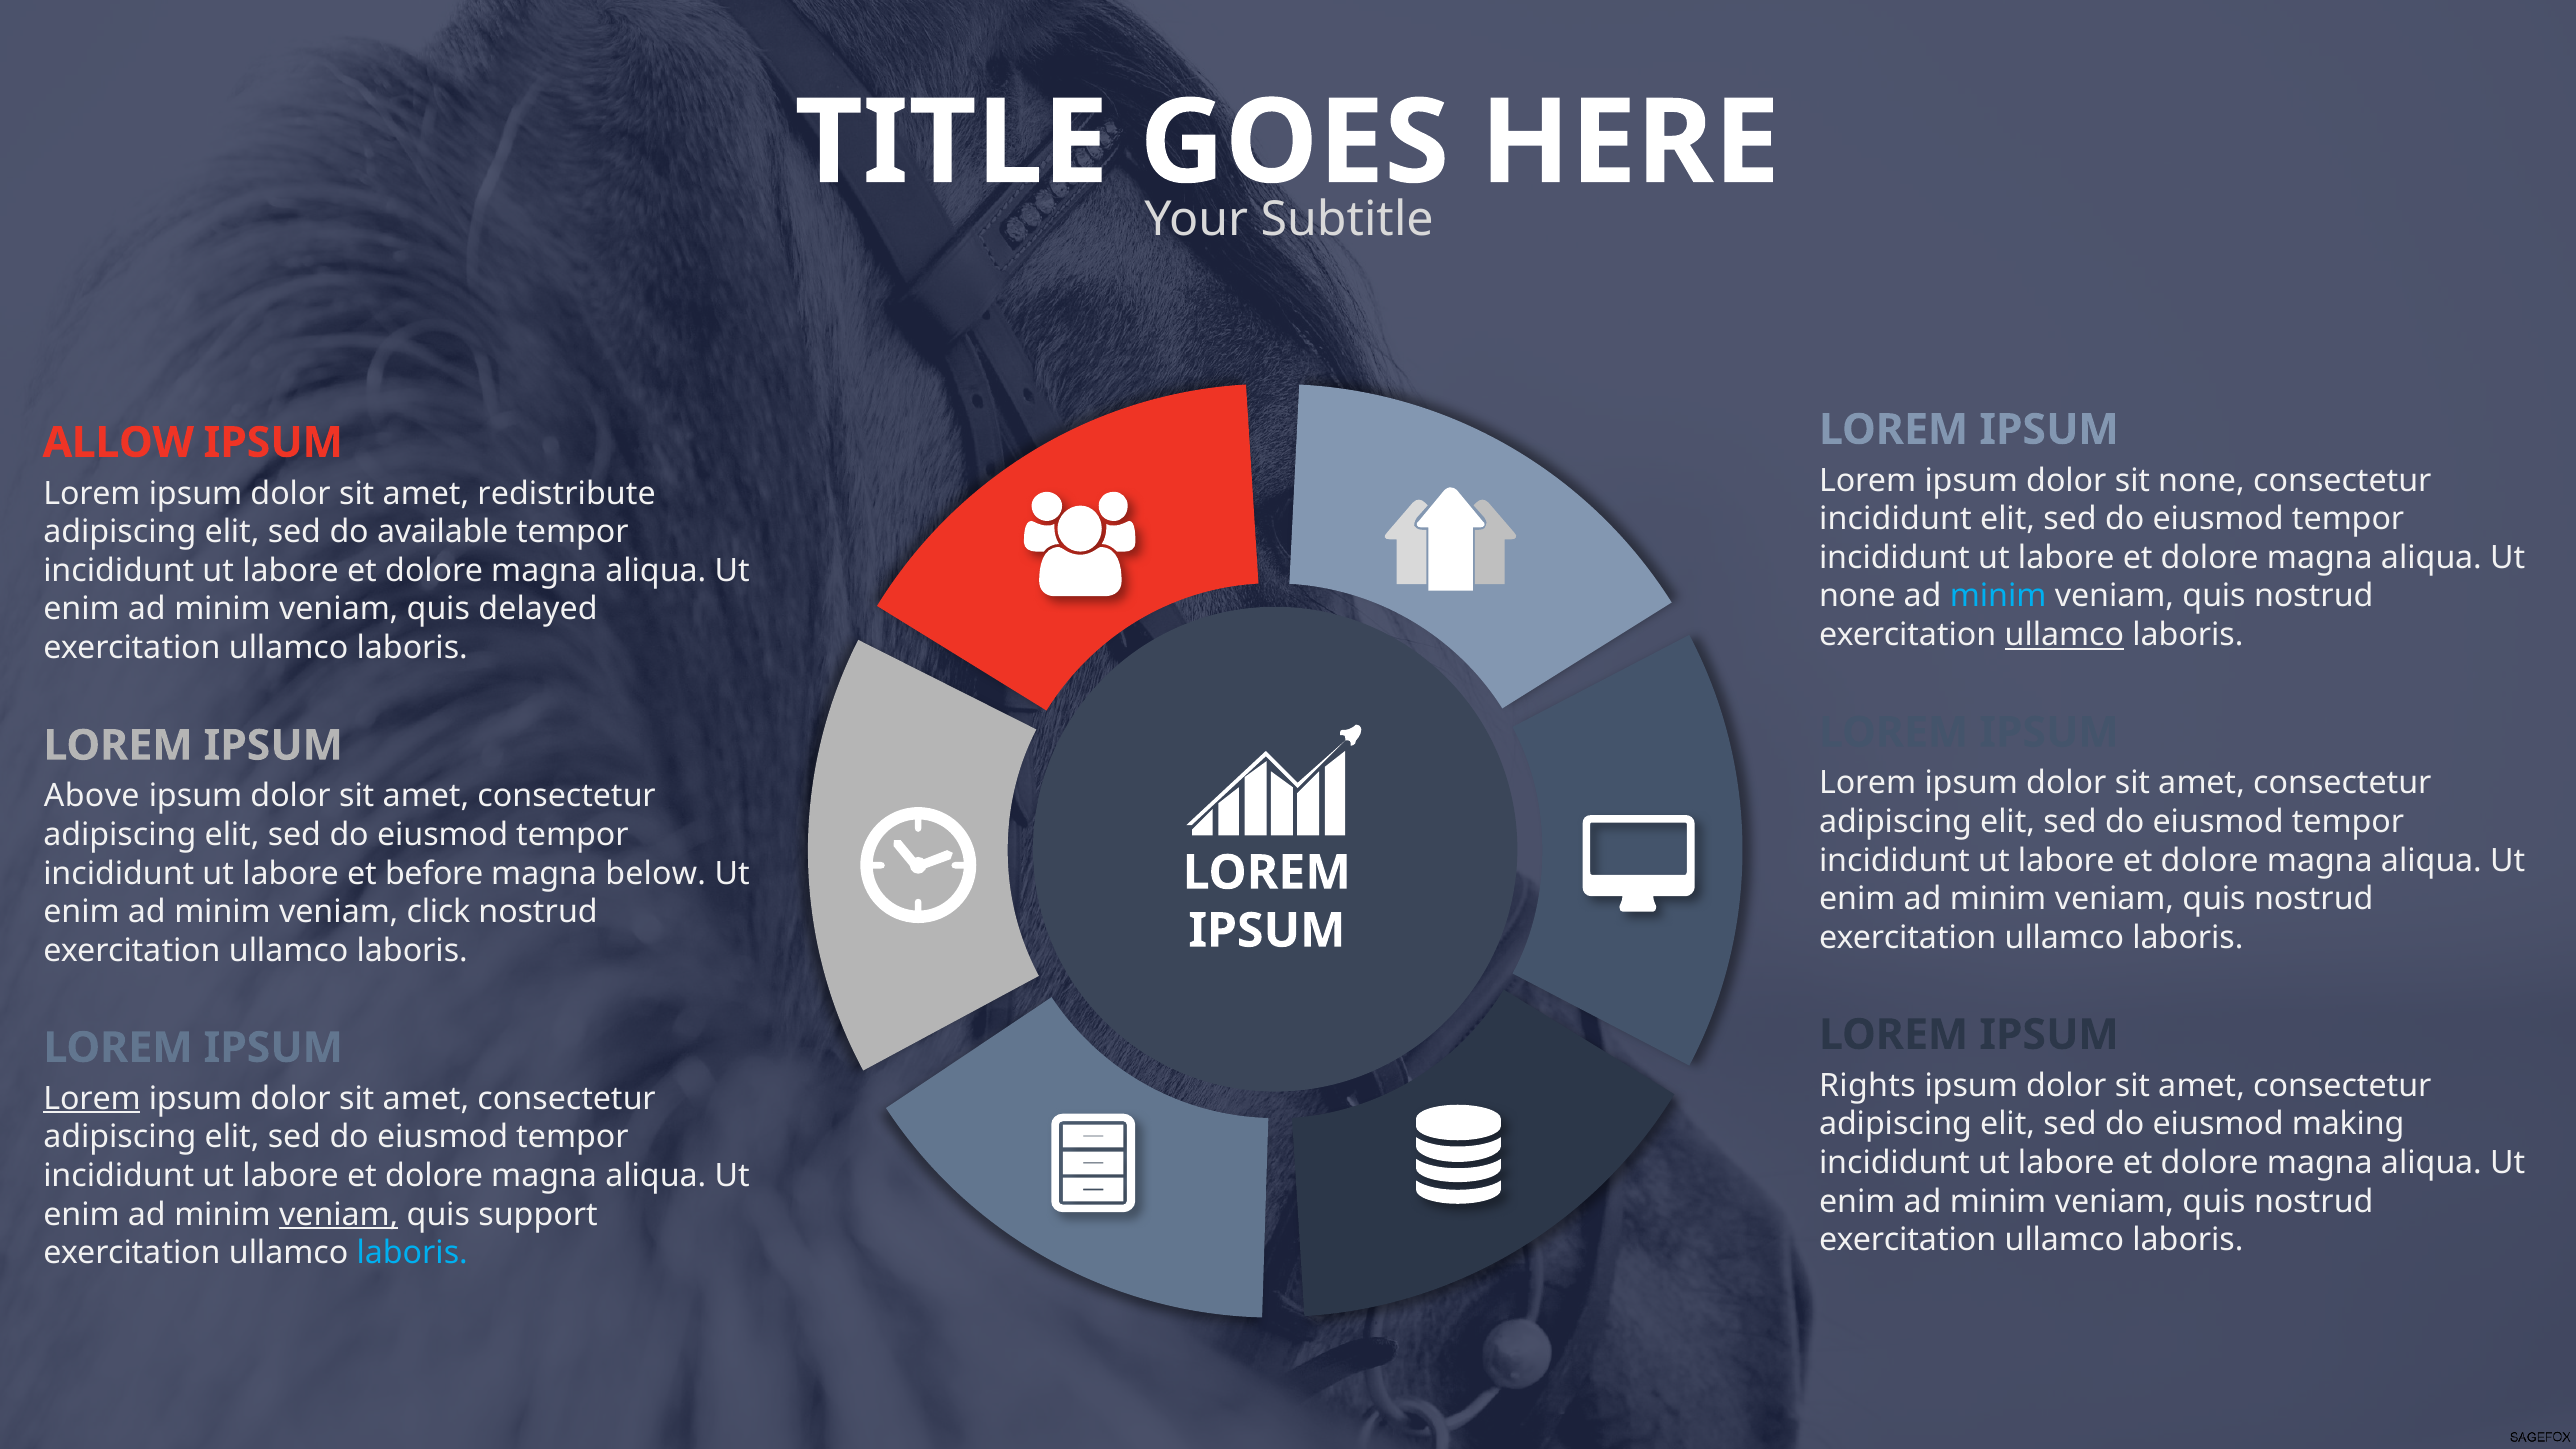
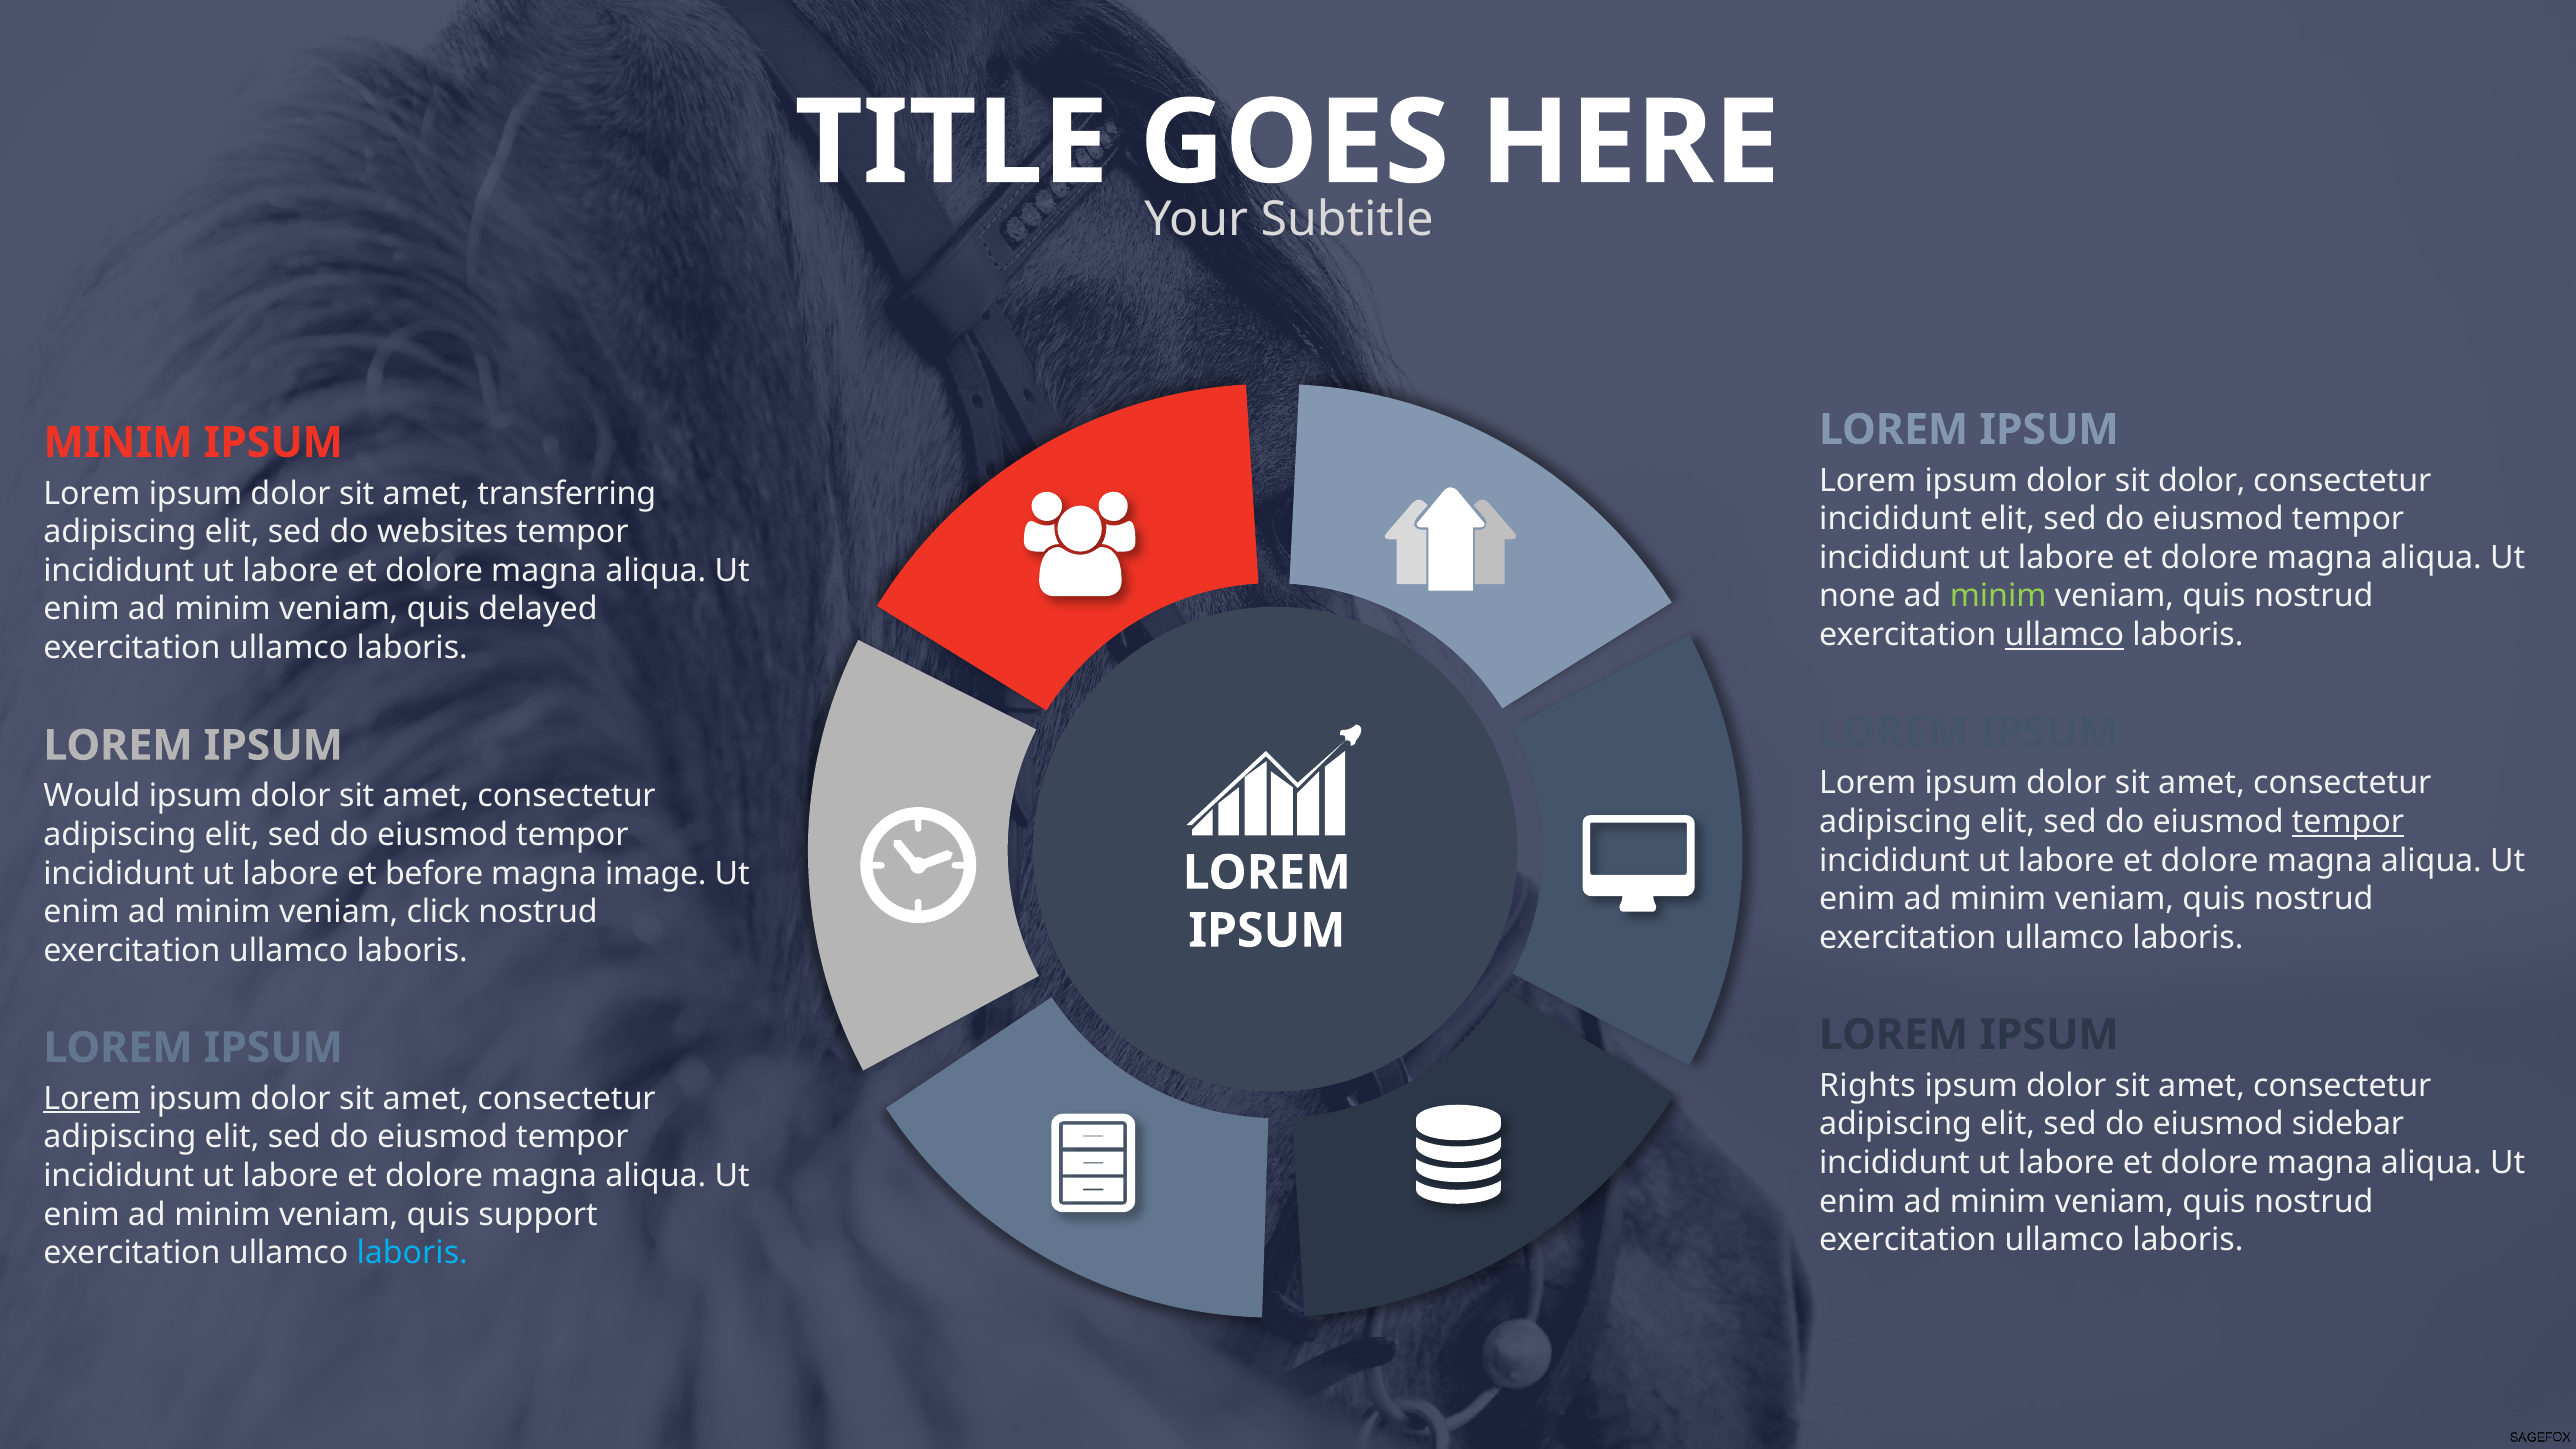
ALLOW: ALLOW -> MINIM (118, 443)
sit none: none -> dolor (2202, 480)
redistribute: redistribute -> transferring (567, 493)
available: available -> websites (443, 532)
minim colour: light blue -> light green (1998, 596)
Above: Above -> Would (92, 796)
tempor underline: none -> present (2348, 822)
below: below -> image (656, 874)
making: making -> sidebar (2348, 1124)
veniam underline: present -> none (339, 1214)
